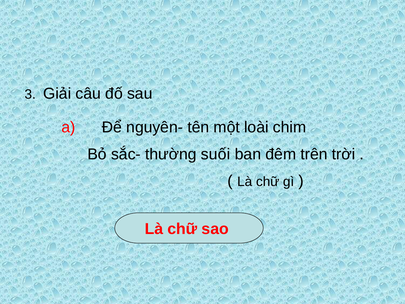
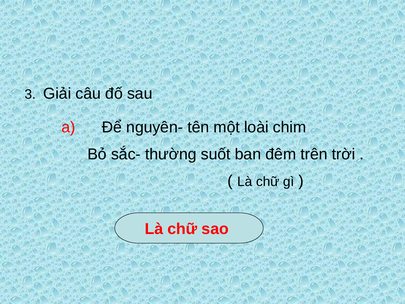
suối: suối -> suốt (216, 154)
